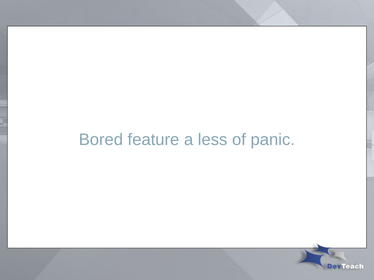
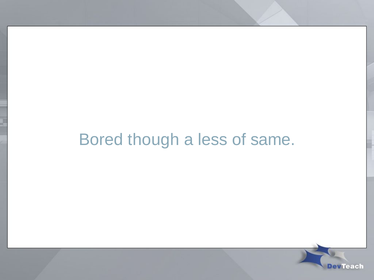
feature: feature -> though (154, 140)
panic: panic -> same (273, 140)
